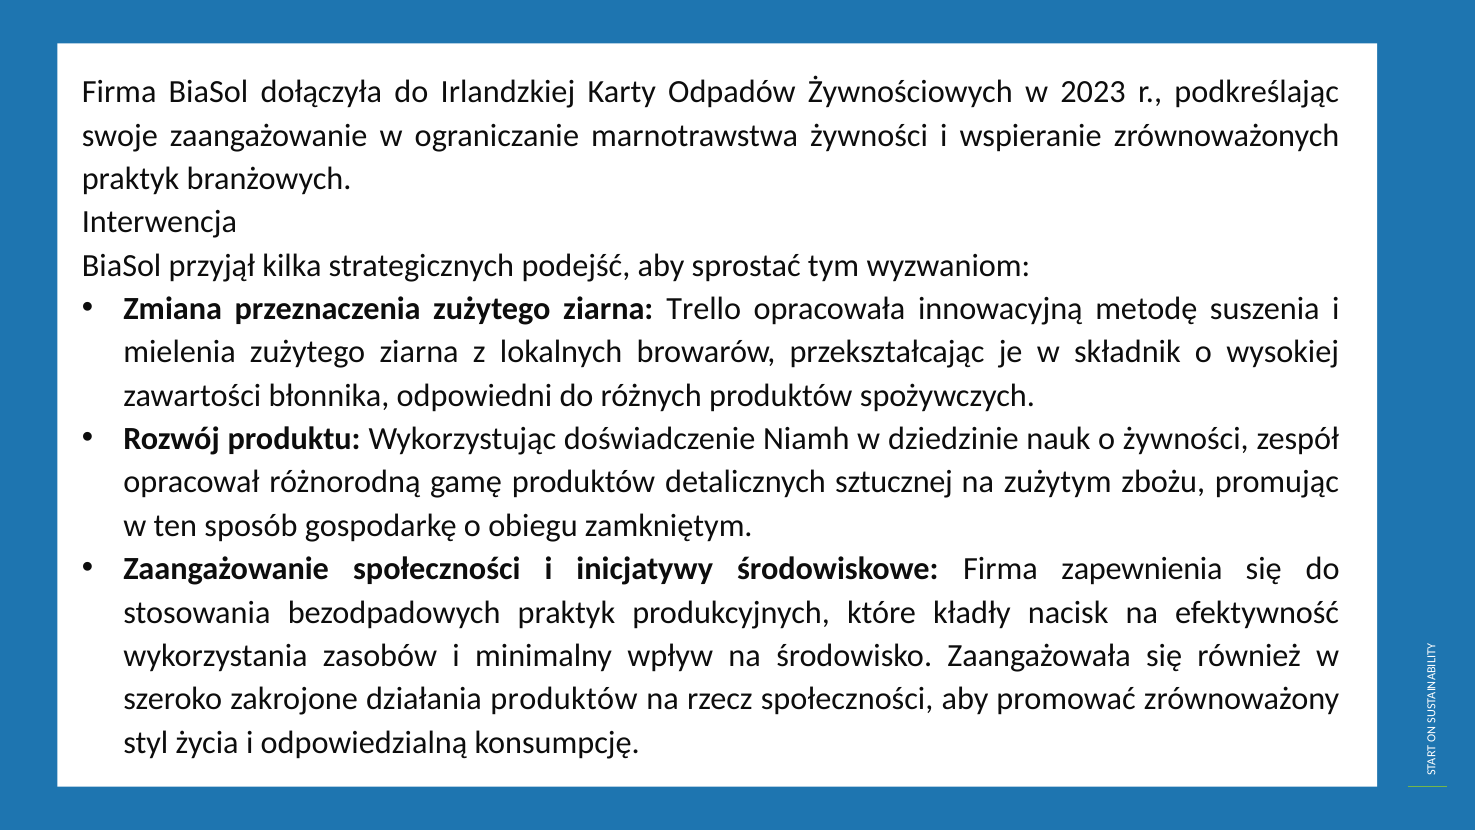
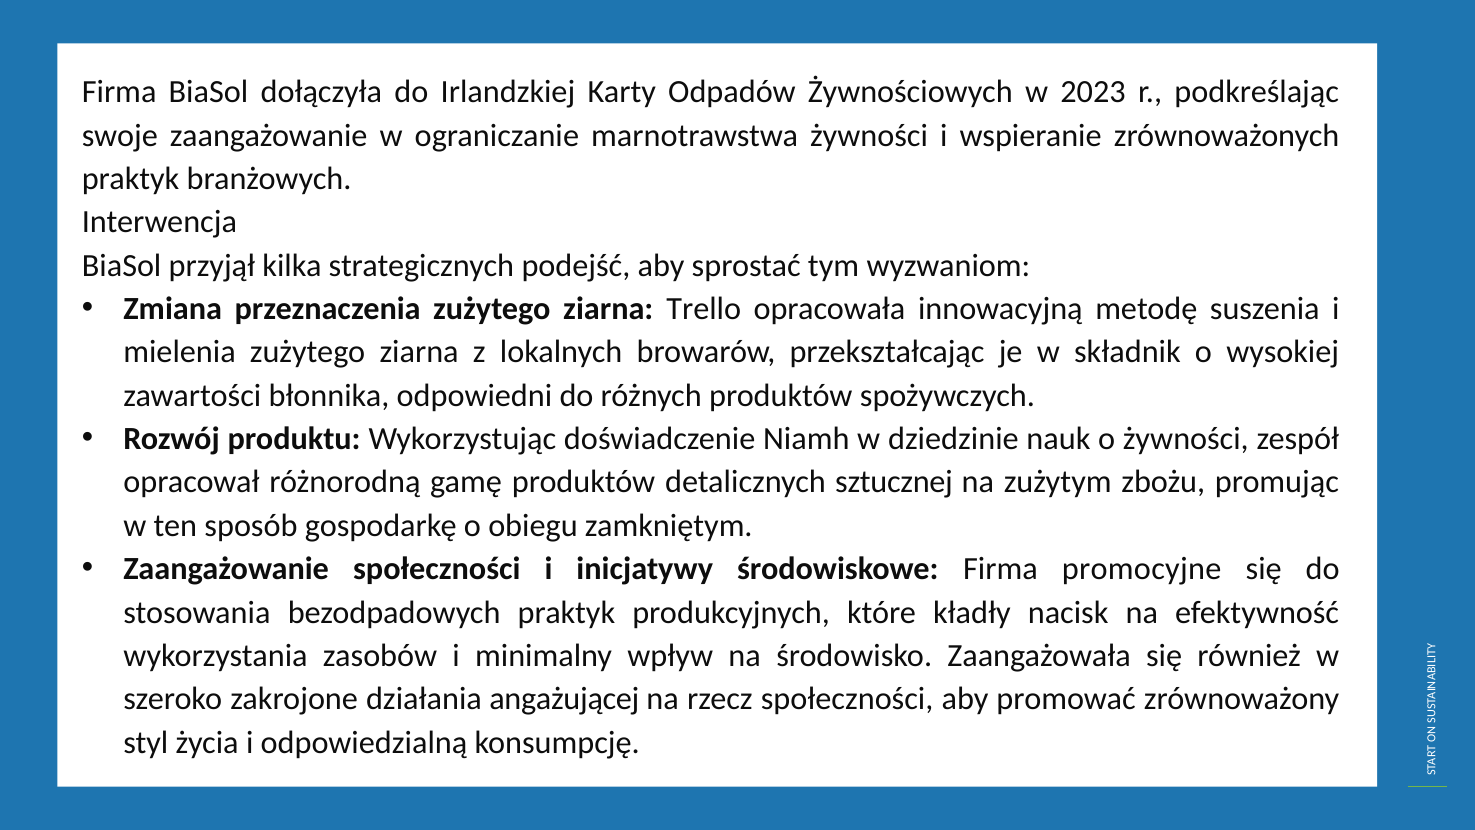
zapewnienia: zapewnienia -> promocyjne (1142, 569)
działania produktów: produktów -> angażującej (564, 699)
